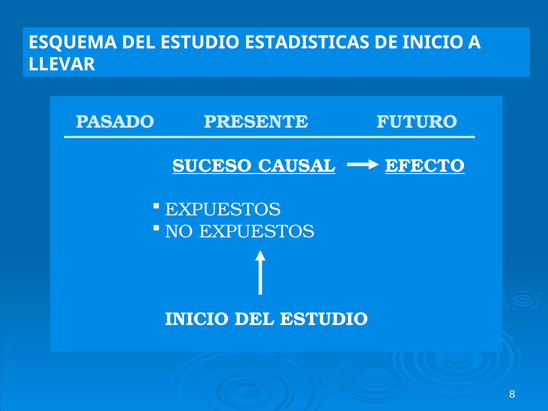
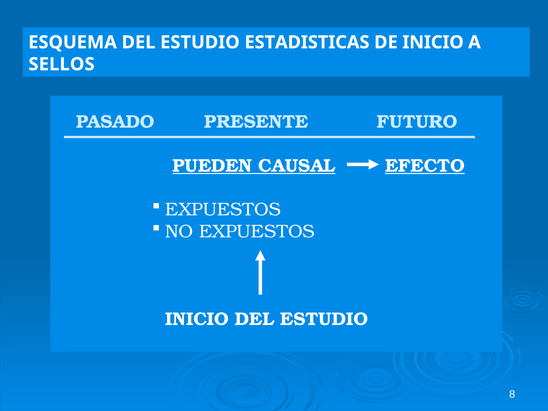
LLEVAR: LLEVAR -> SELLOS (62, 64)
SUCESO: SUCESO -> PUEDEN (212, 166)
